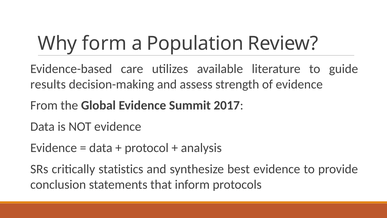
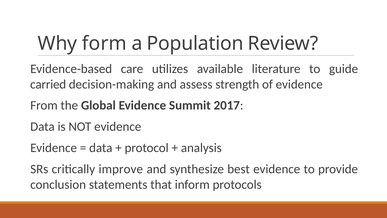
results: results -> carried (48, 84)
statistics: statistics -> improve (121, 169)
